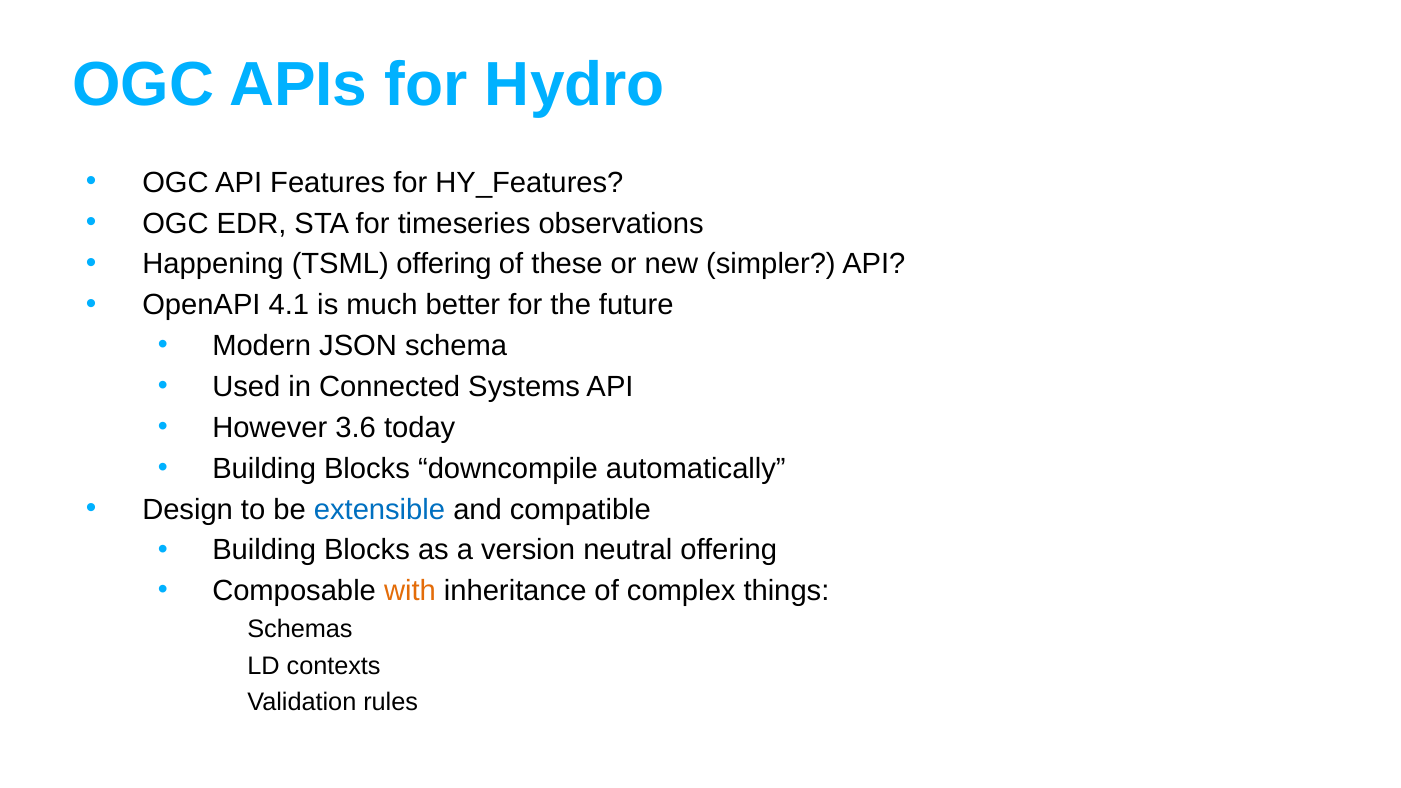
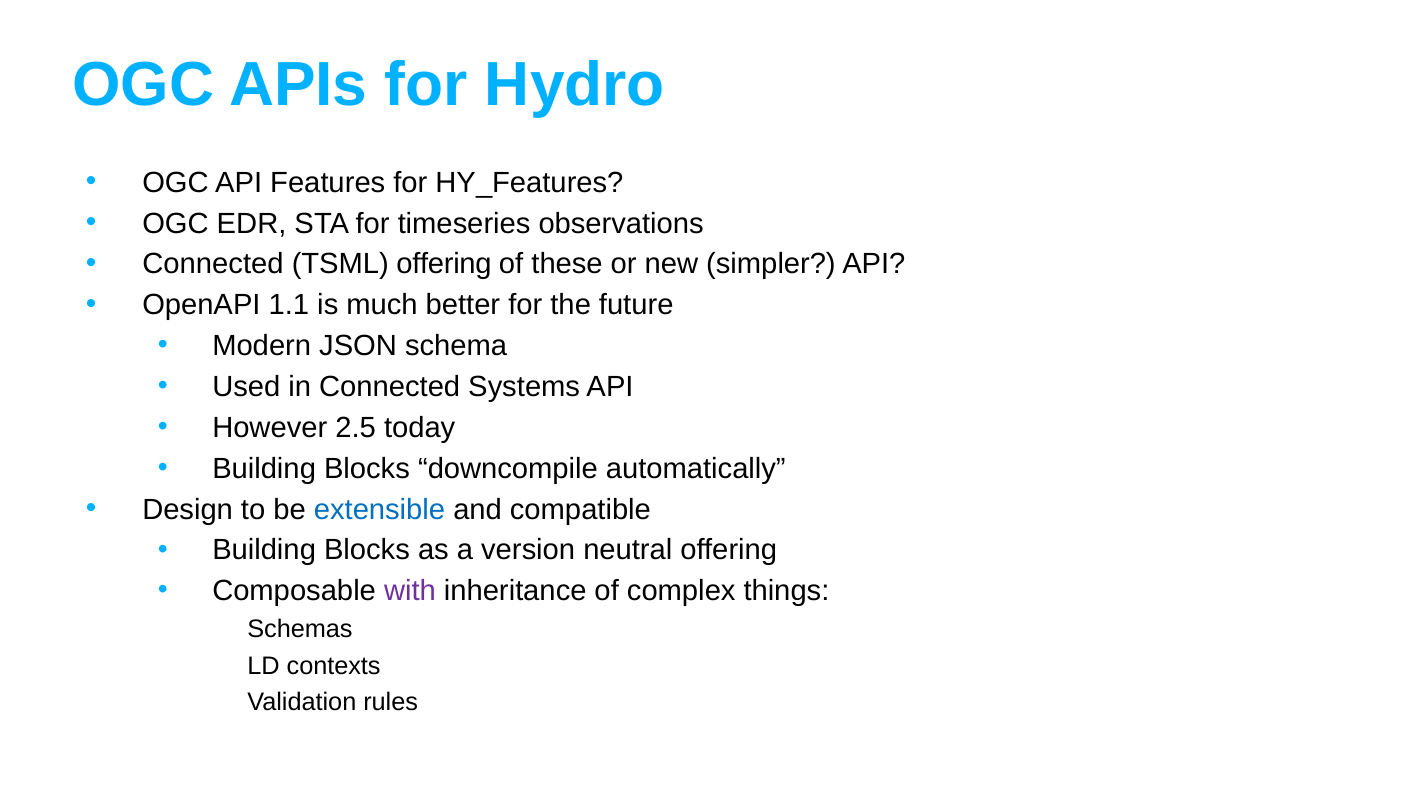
Happening: Happening -> Connected (213, 264)
4.1: 4.1 -> 1.1 (289, 305)
3.6: 3.6 -> 2.5 (356, 428)
with colour: orange -> purple (410, 591)
